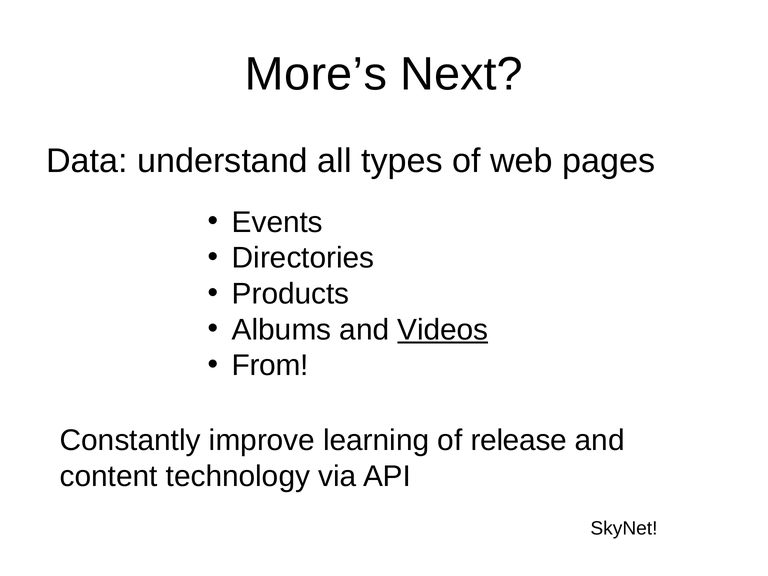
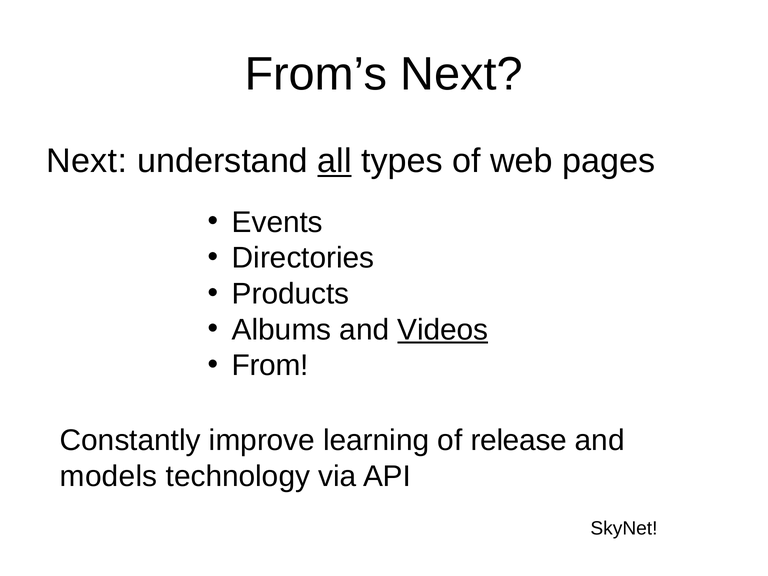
More’s: More’s -> From’s (316, 74)
Data: Data -> Next (87, 161)
all underline: none -> present (335, 161)
content: content -> models (109, 476)
